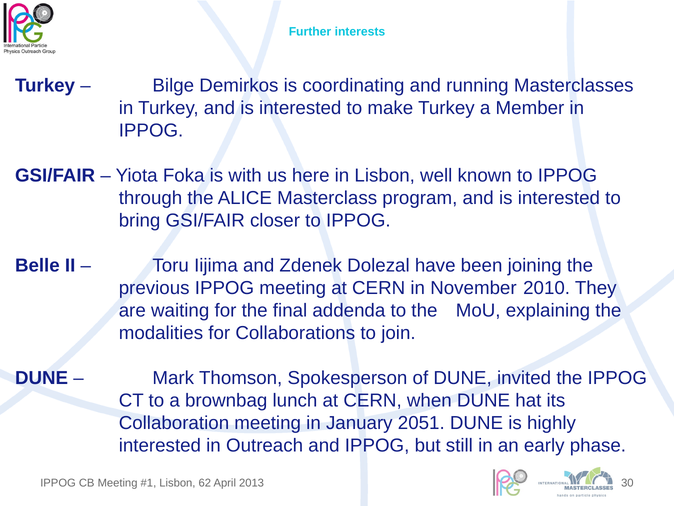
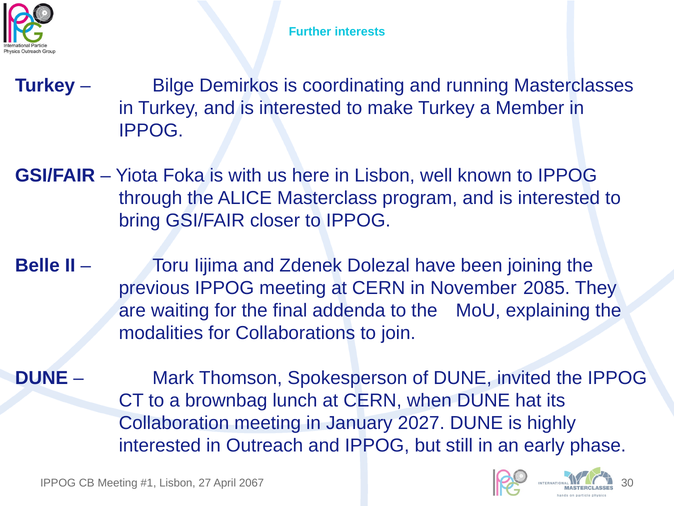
2010: 2010 -> 2085 (547, 288)
2051: 2051 -> 2027 (421, 423)
62: 62 -> 27 (205, 483)
2013: 2013 -> 2067 (252, 483)
